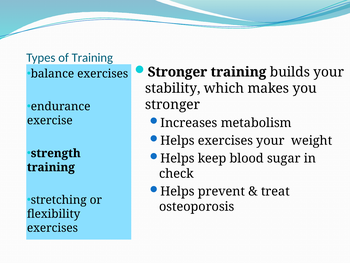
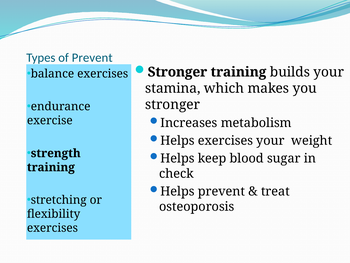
of Training: Training -> Prevent (92, 57)
stability: stability -> stamina (173, 88)
